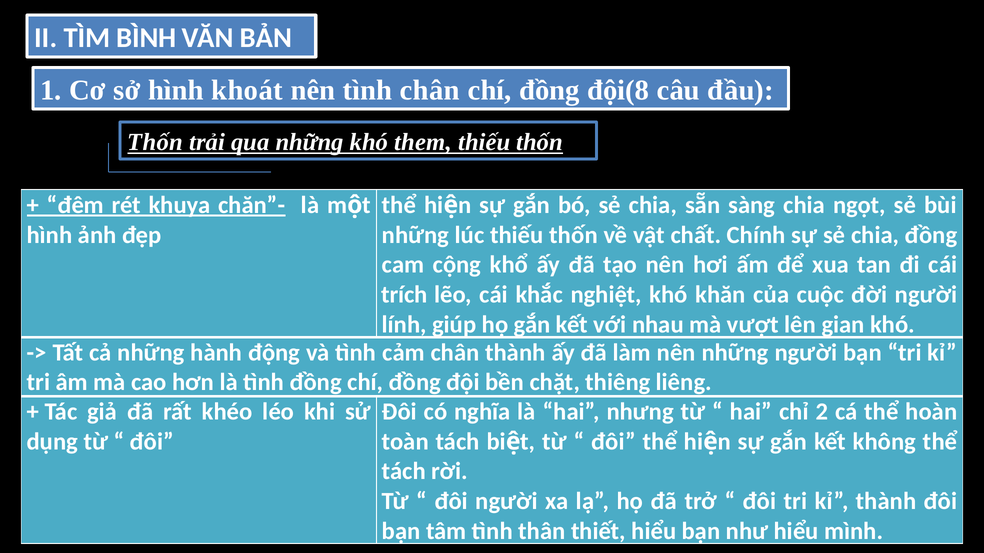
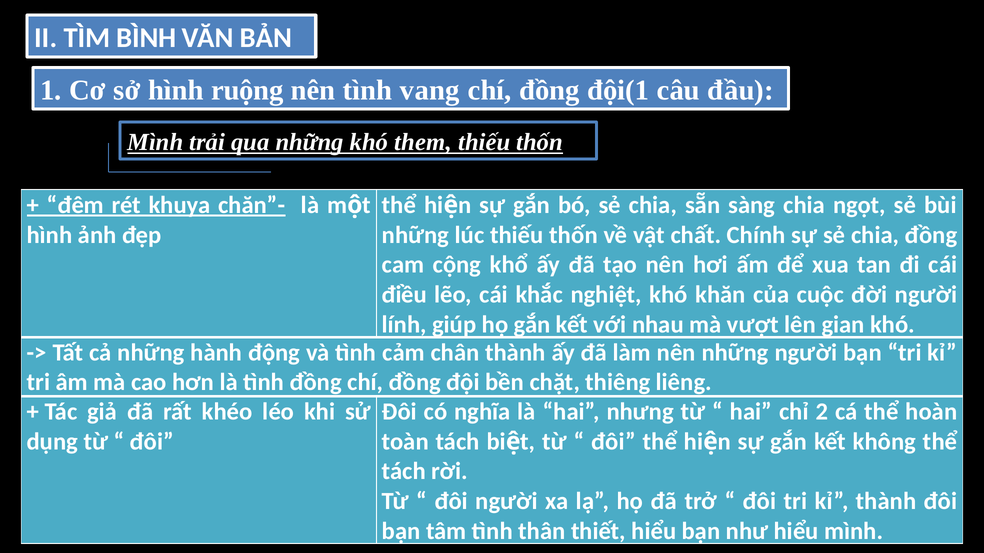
khoát: khoát -> ruộng (247, 90)
tình chân: chân -> vang (430, 90)
đội(8: đội(8 -> đội(1 (618, 90)
Thốn: Thốn -> Mình (155, 142)
trích: trích -> điều (404, 295)
